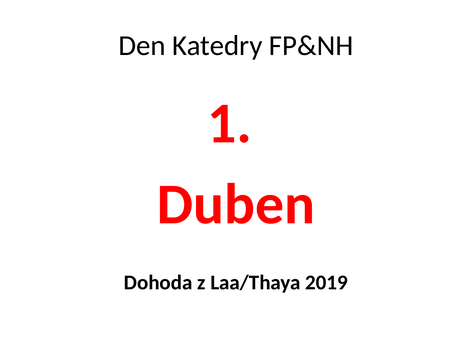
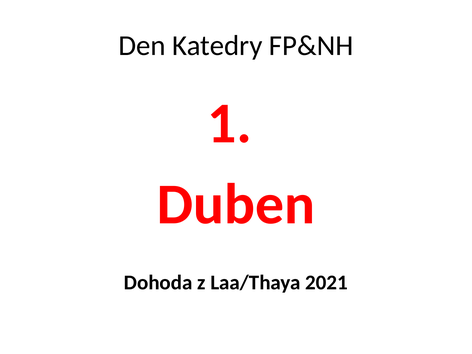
2019: 2019 -> 2021 (327, 283)
